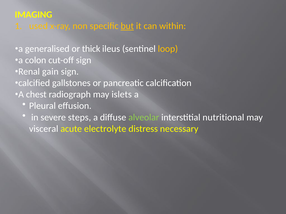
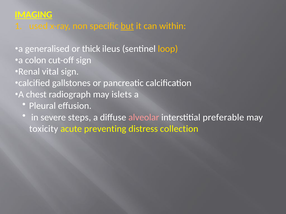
IMAGING underline: none -> present (34, 15)
gain: gain -> vital (50, 72)
alveolar colour: light green -> pink (144, 118)
nutritional: nutritional -> preferable (223, 118)
visceral: visceral -> toxicity (44, 129)
electrolyte: electrolyte -> preventing (105, 129)
necessary: necessary -> collection (179, 129)
